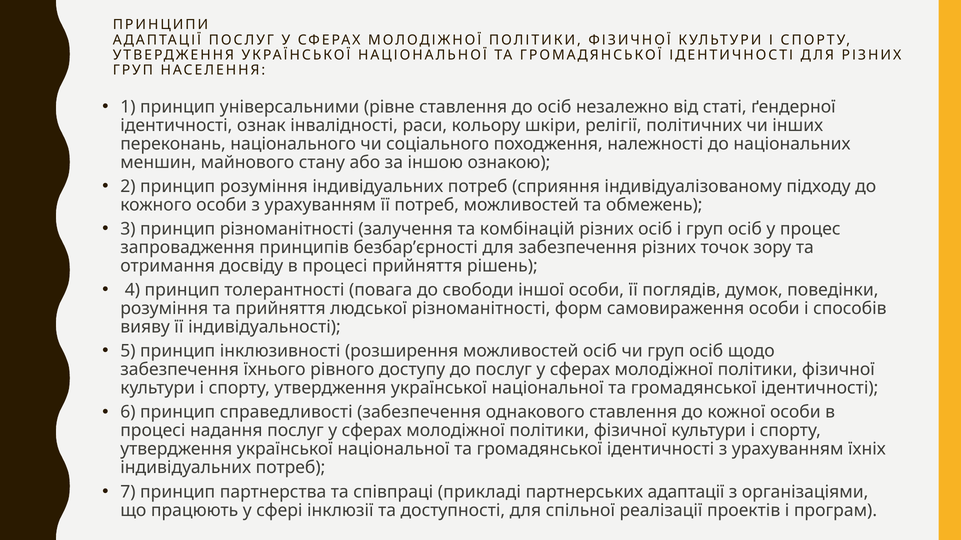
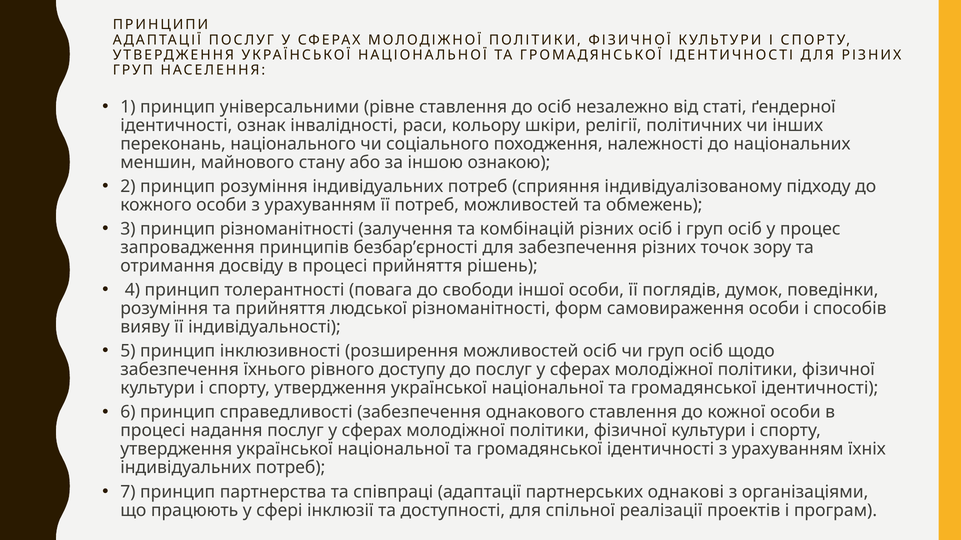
співпраці прикладі: прикладі -> адаптації (479, 492)
партнерських адаптації: адаптації -> однакові (686, 492)
